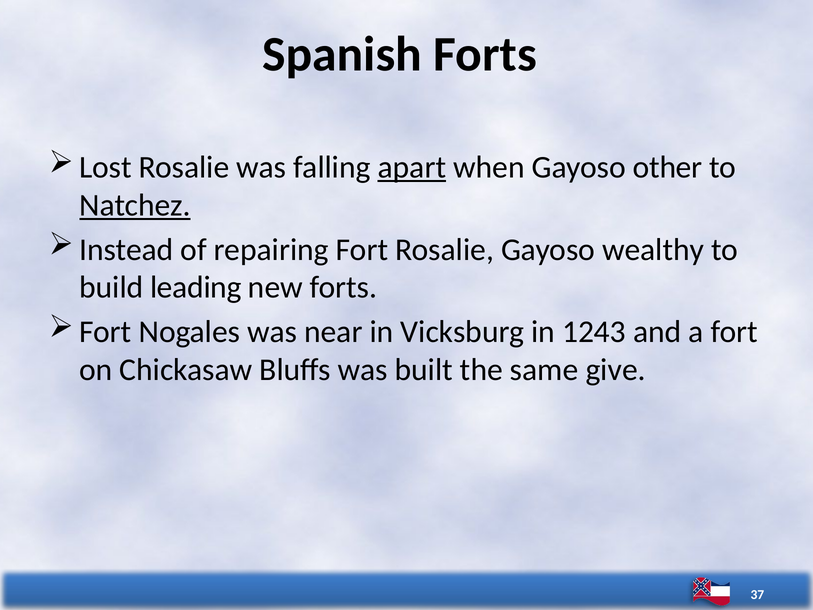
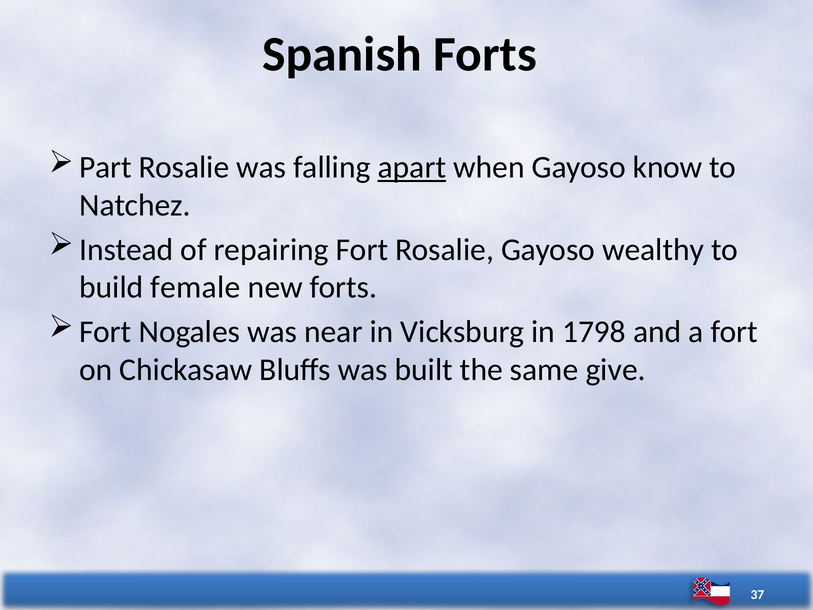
Lost: Lost -> Part (105, 167)
other: other -> know (668, 167)
Natchez underline: present -> none (135, 205)
leading: leading -> female (196, 287)
1243: 1243 -> 1798 (594, 332)
